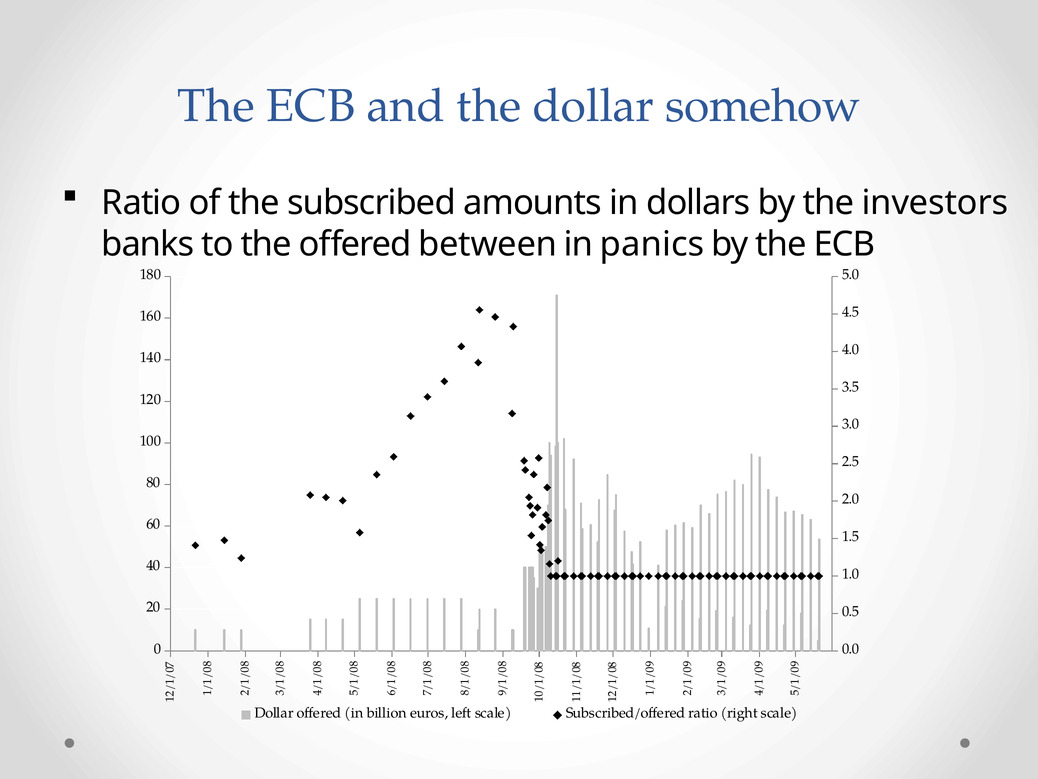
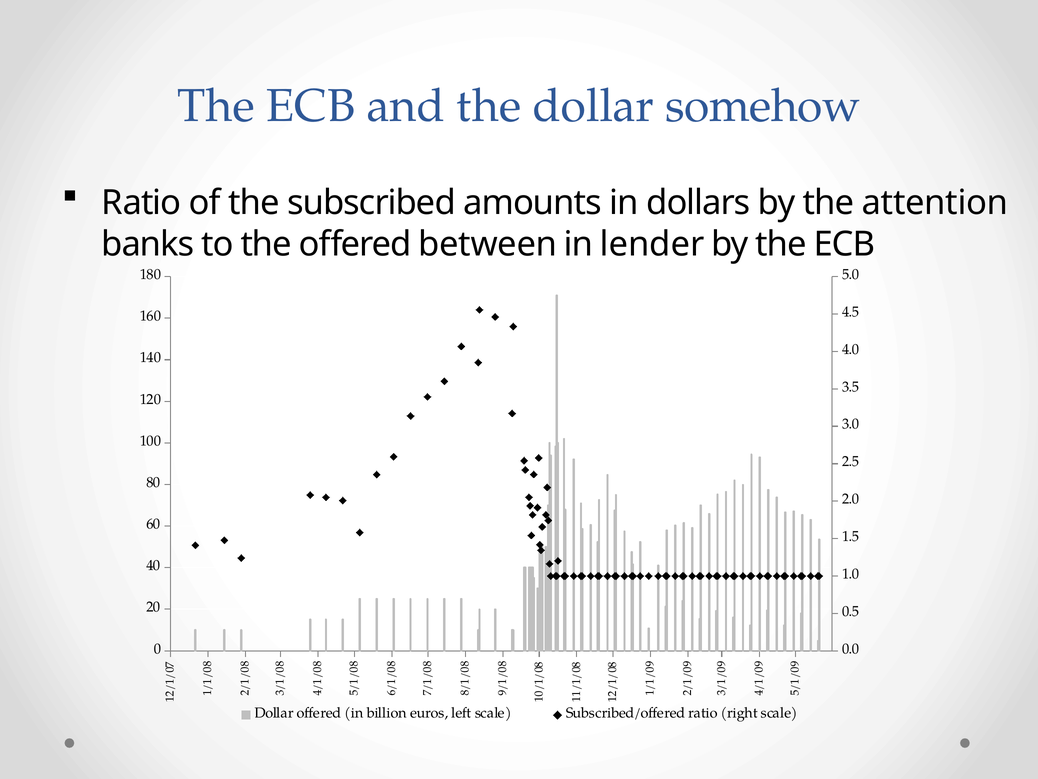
investors: investors -> attention (935, 203)
panics: panics -> lender (652, 244)
